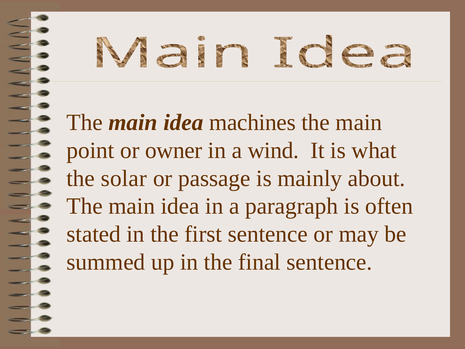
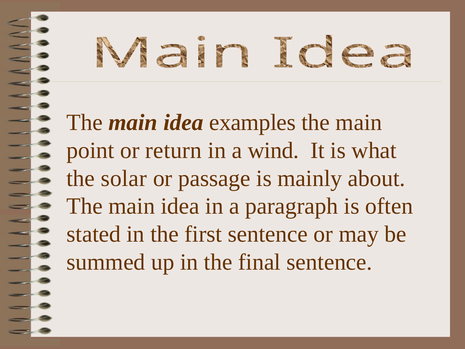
machines: machines -> examples (253, 122)
owner: owner -> return (174, 150)
